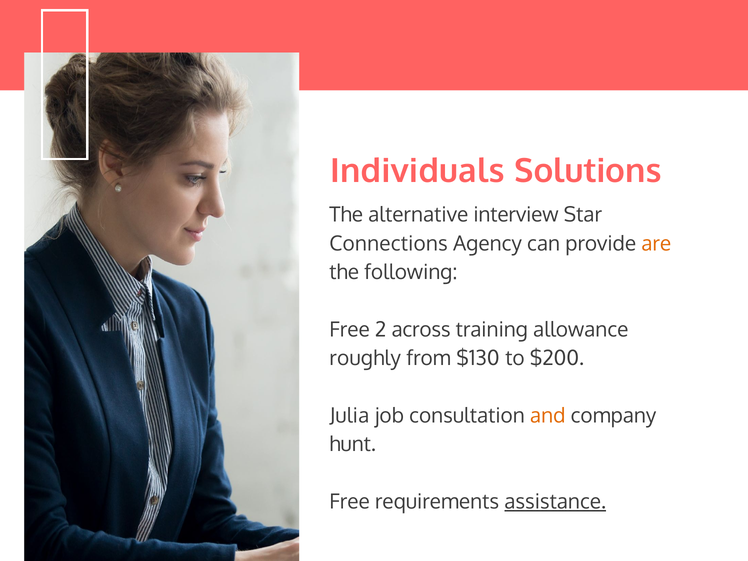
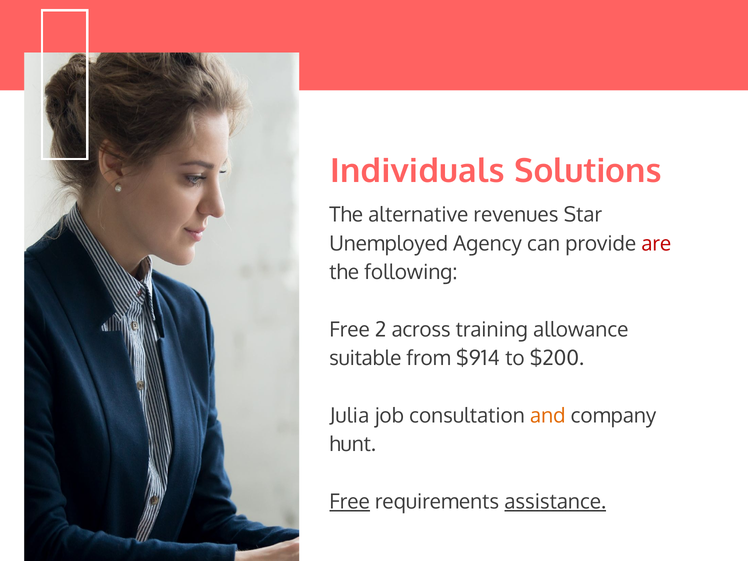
interview: interview -> revenues (516, 215)
Connections: Connections -> Unemployed (389, 244)
are colour: orange -> red (656, 244)
roughly: roughly -> suitable (365, 358)
$130: $130 -> $914 (478, 358)
Free underline: none -> present (350, 502)
